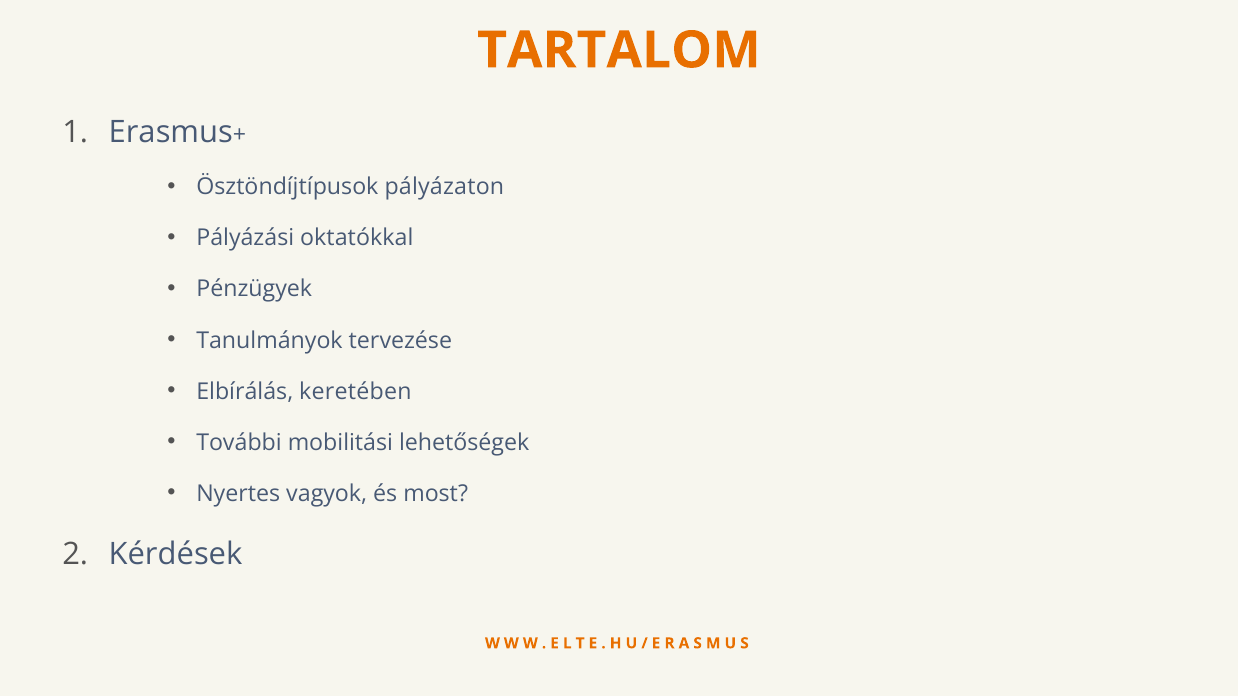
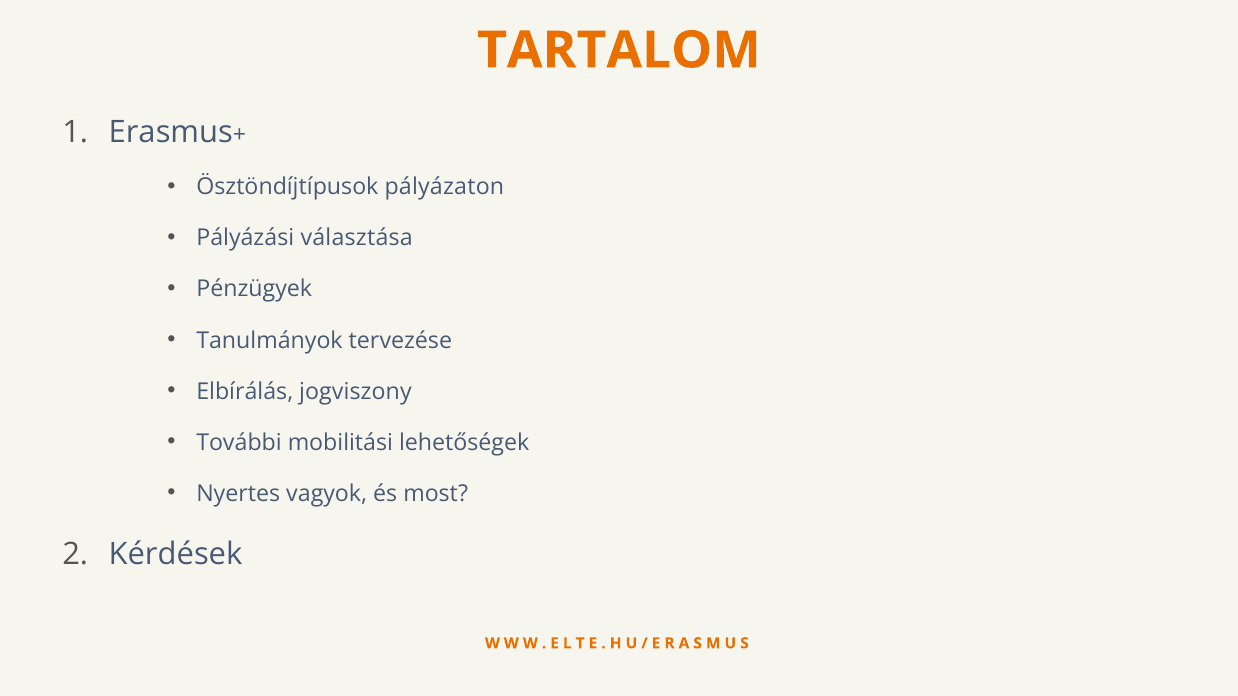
oktatókkal: oktatókkal -> választása (357, 238)
keretében: keretében -> jogviszony (355, 392)
